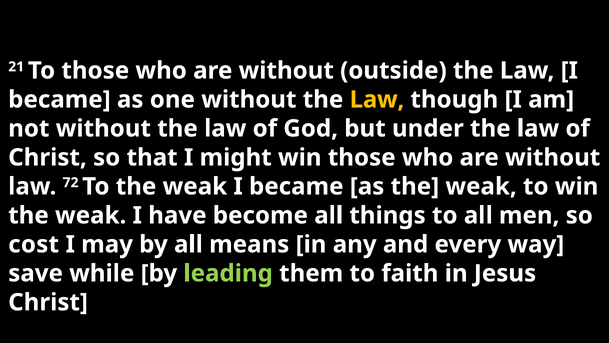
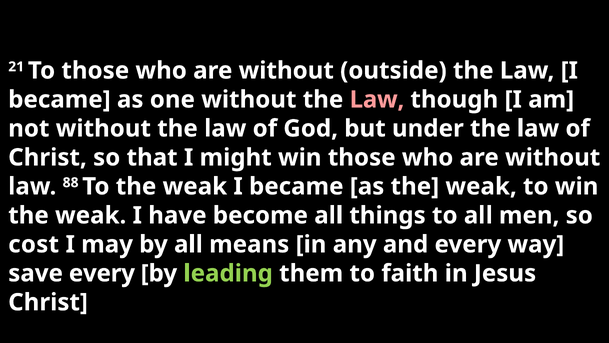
Law colour: yellow -> pink (377, 99)
72: 72 -> 88 (71, 182)
save while: while -> every (102, 273)
